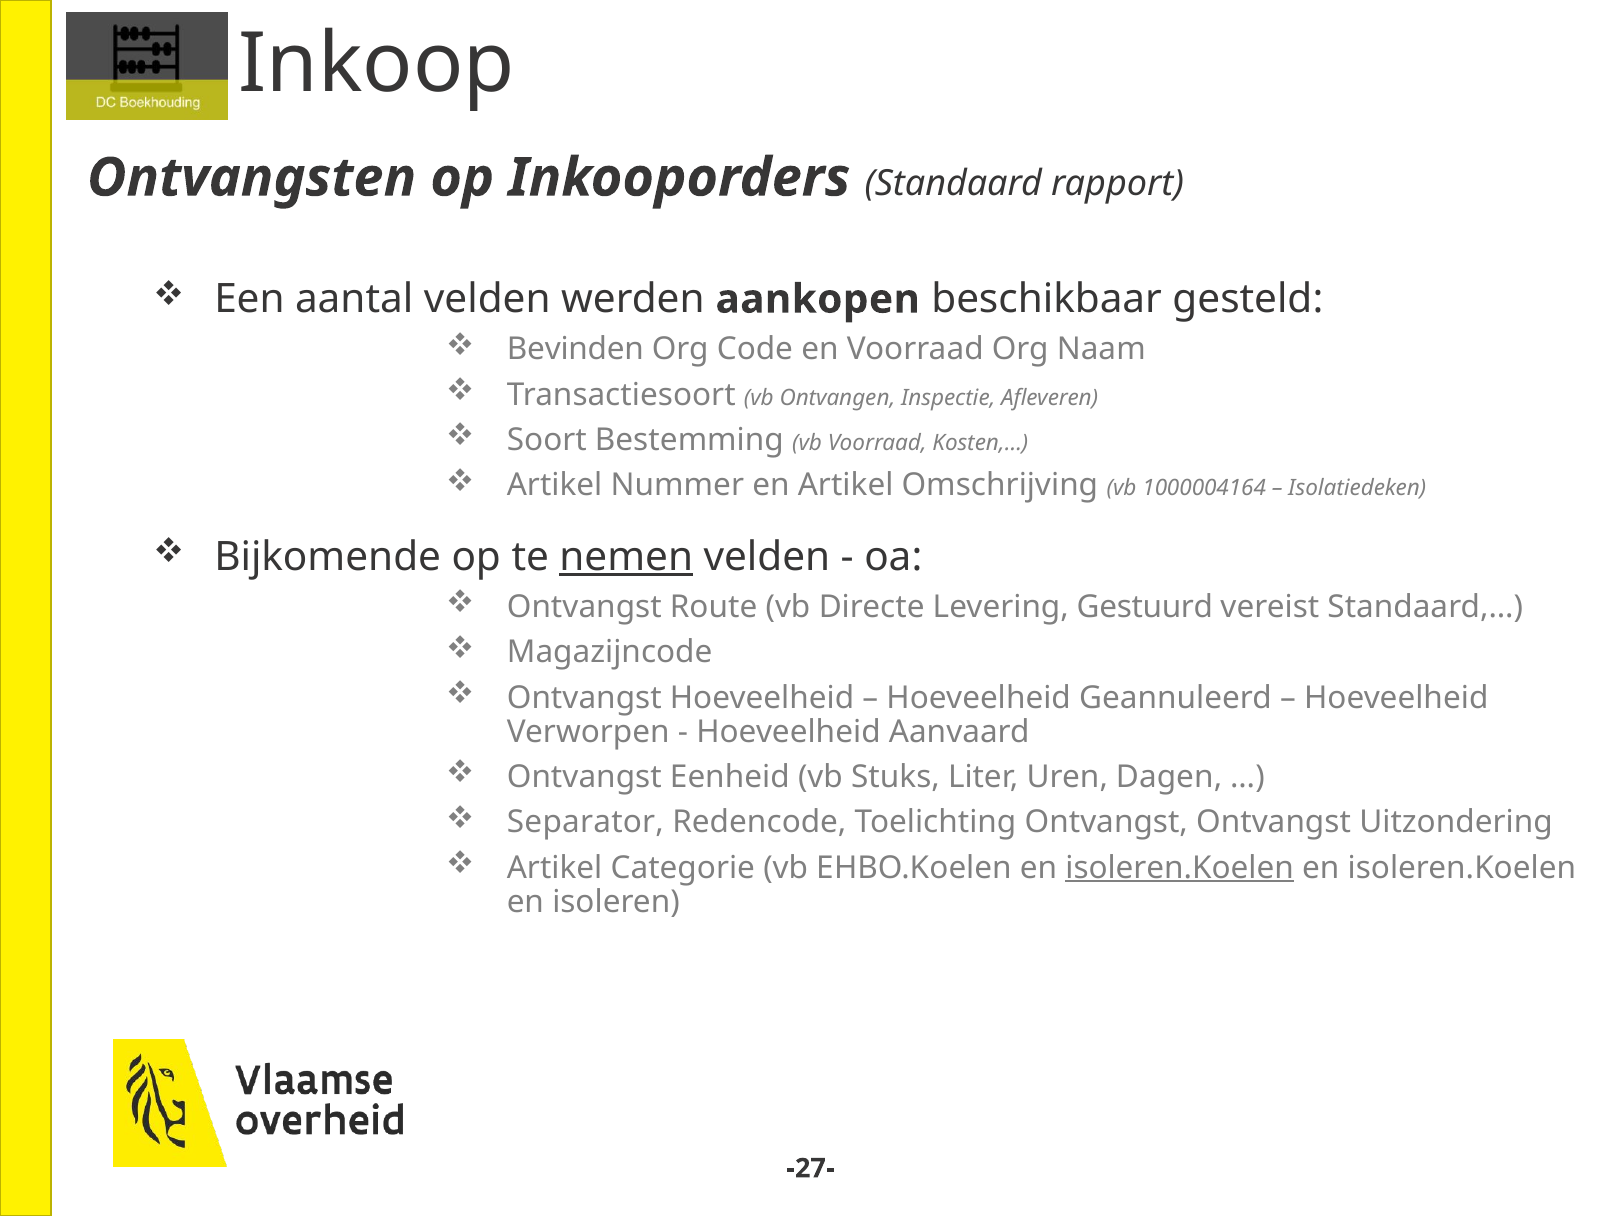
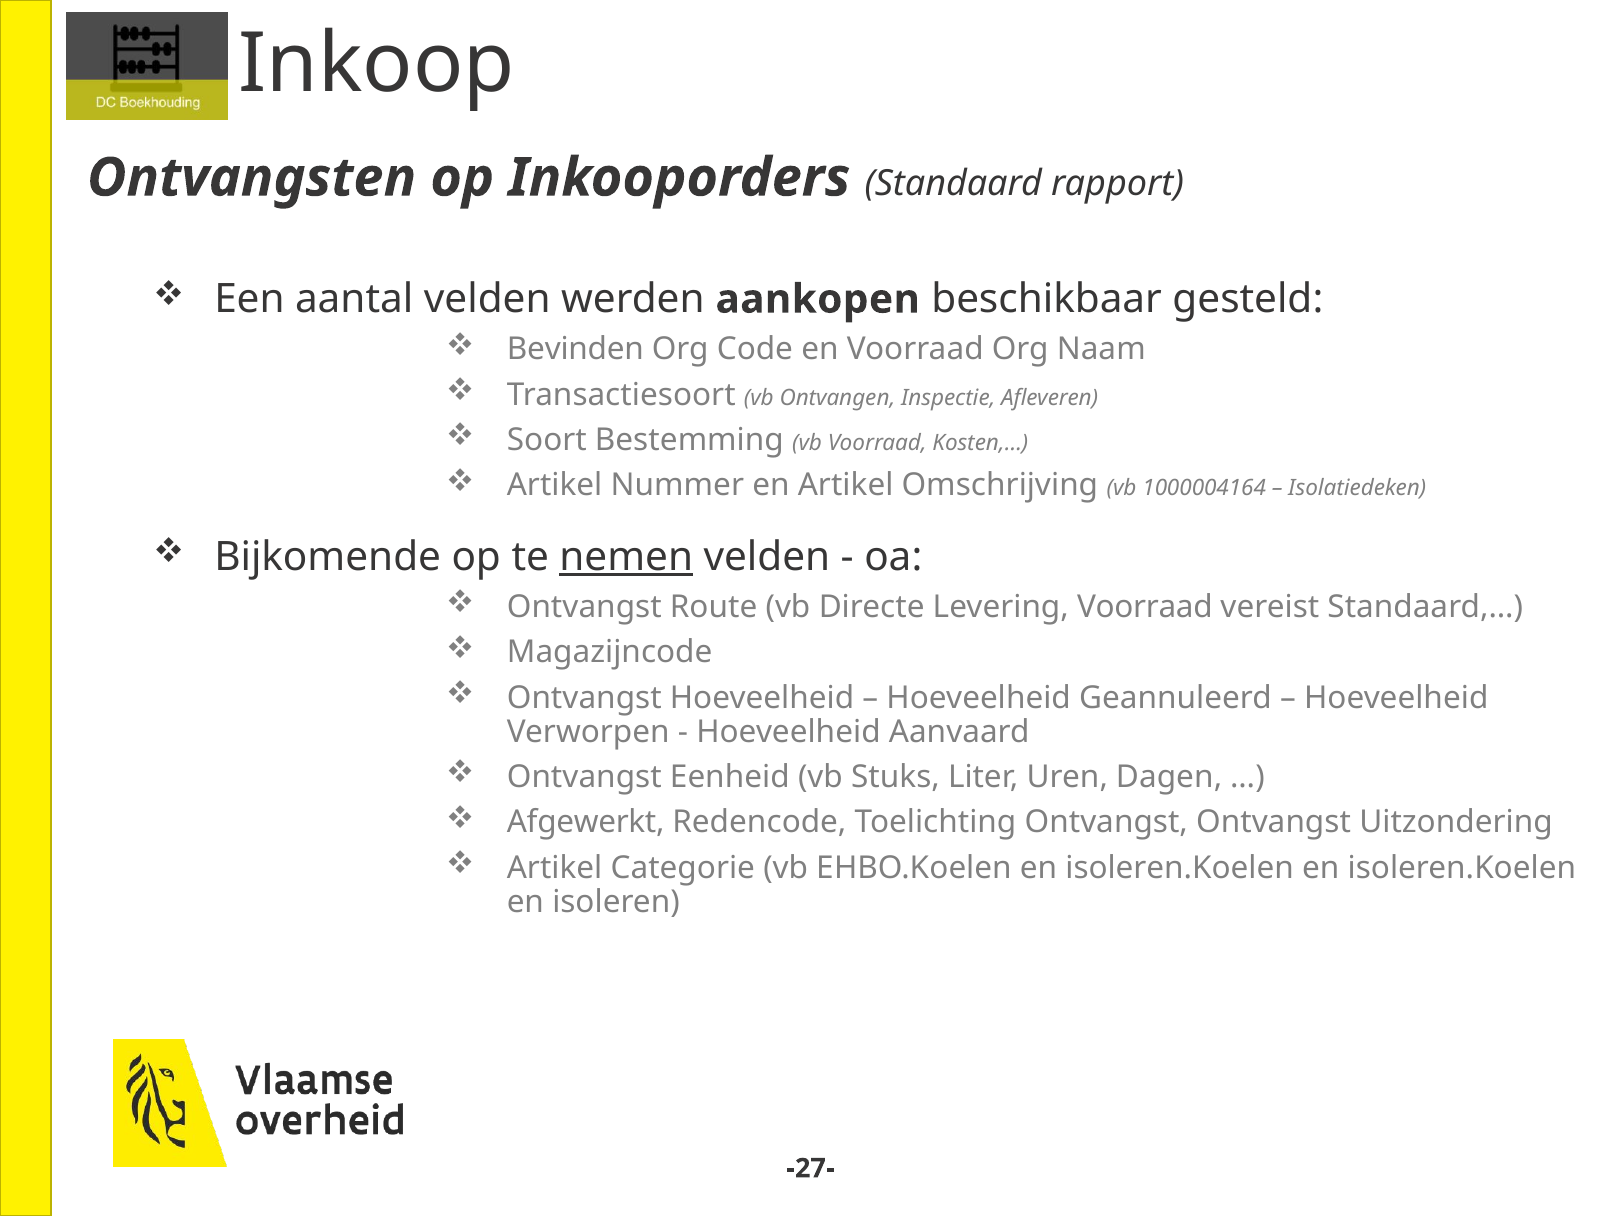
Levering Gestuurd: Gestuurd -> Voorraad (1145, 607)
Separator: Separator -> Afgewerkt (586, 822)
isoleren.Koelen underline: present -> none (1180, 868)
